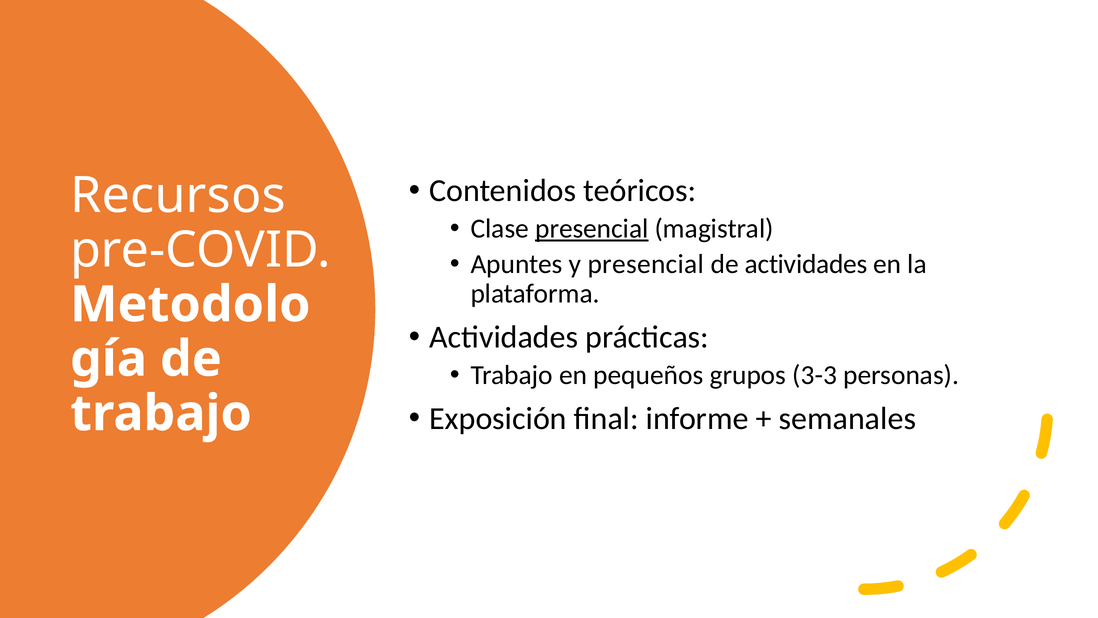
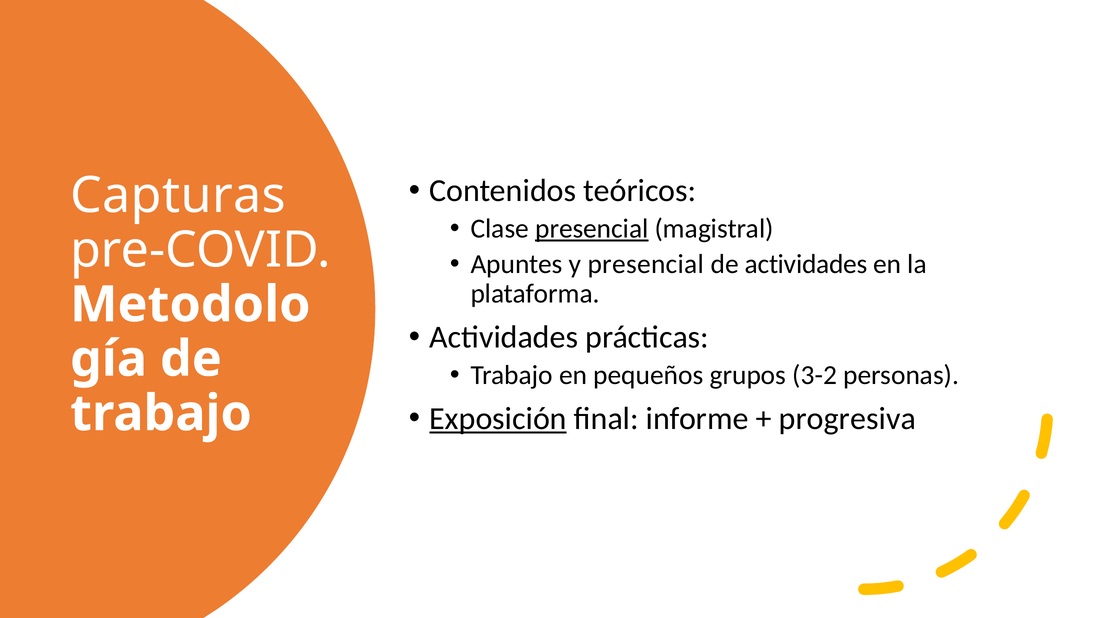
Recursos: Recursos -> Capturas (178, 196)
3-3: 3-3 -> 3-2 (815, 375)
Exposición underline: none -> present (498, 418)
semanales: semanales -> progresiva (847, 418)
